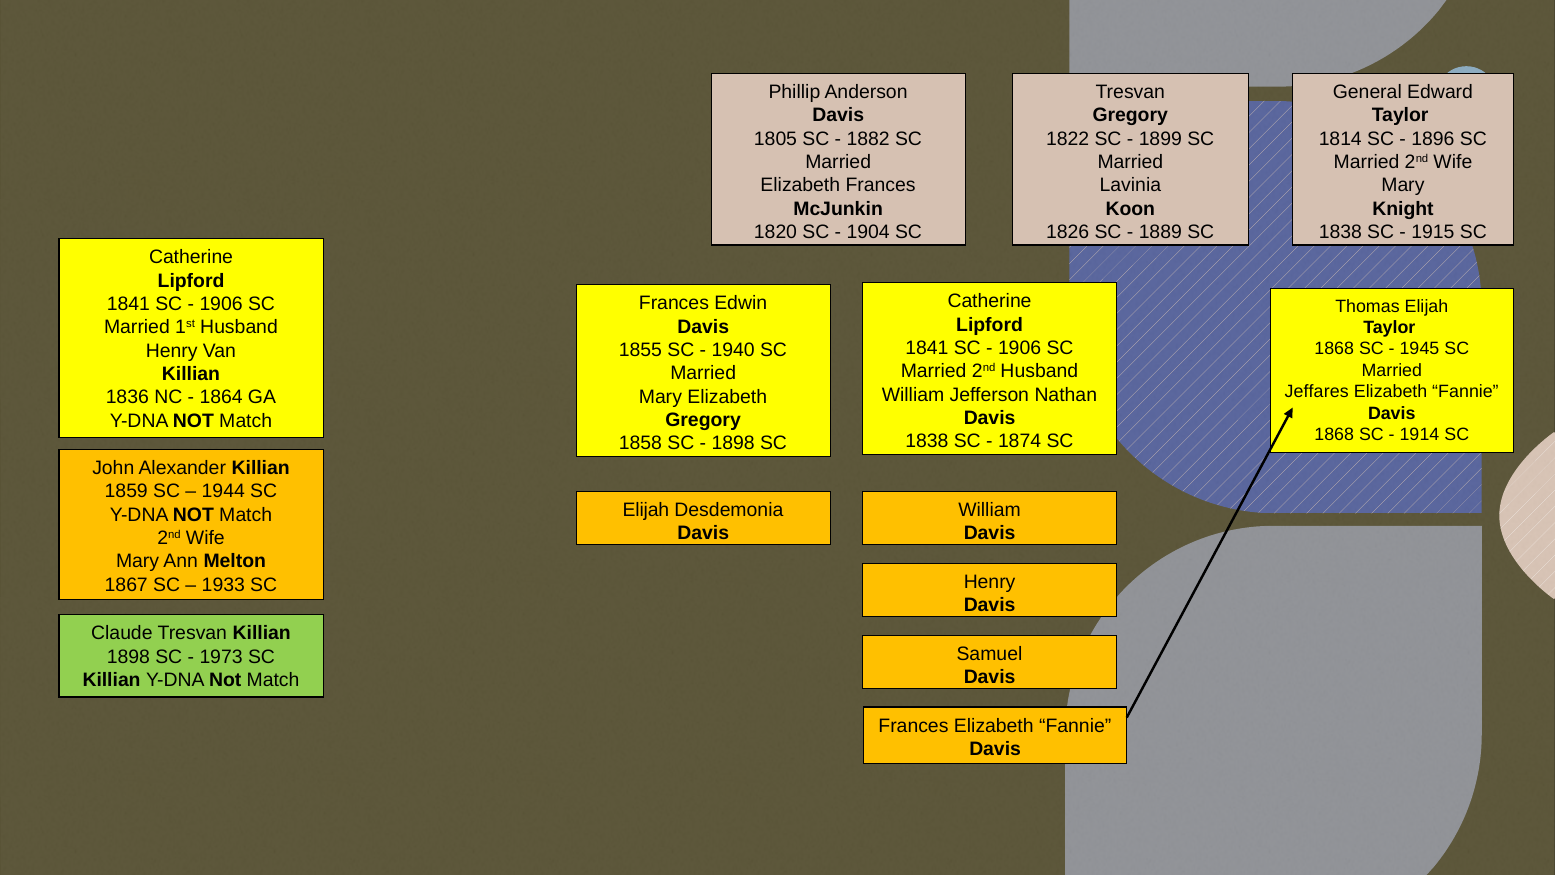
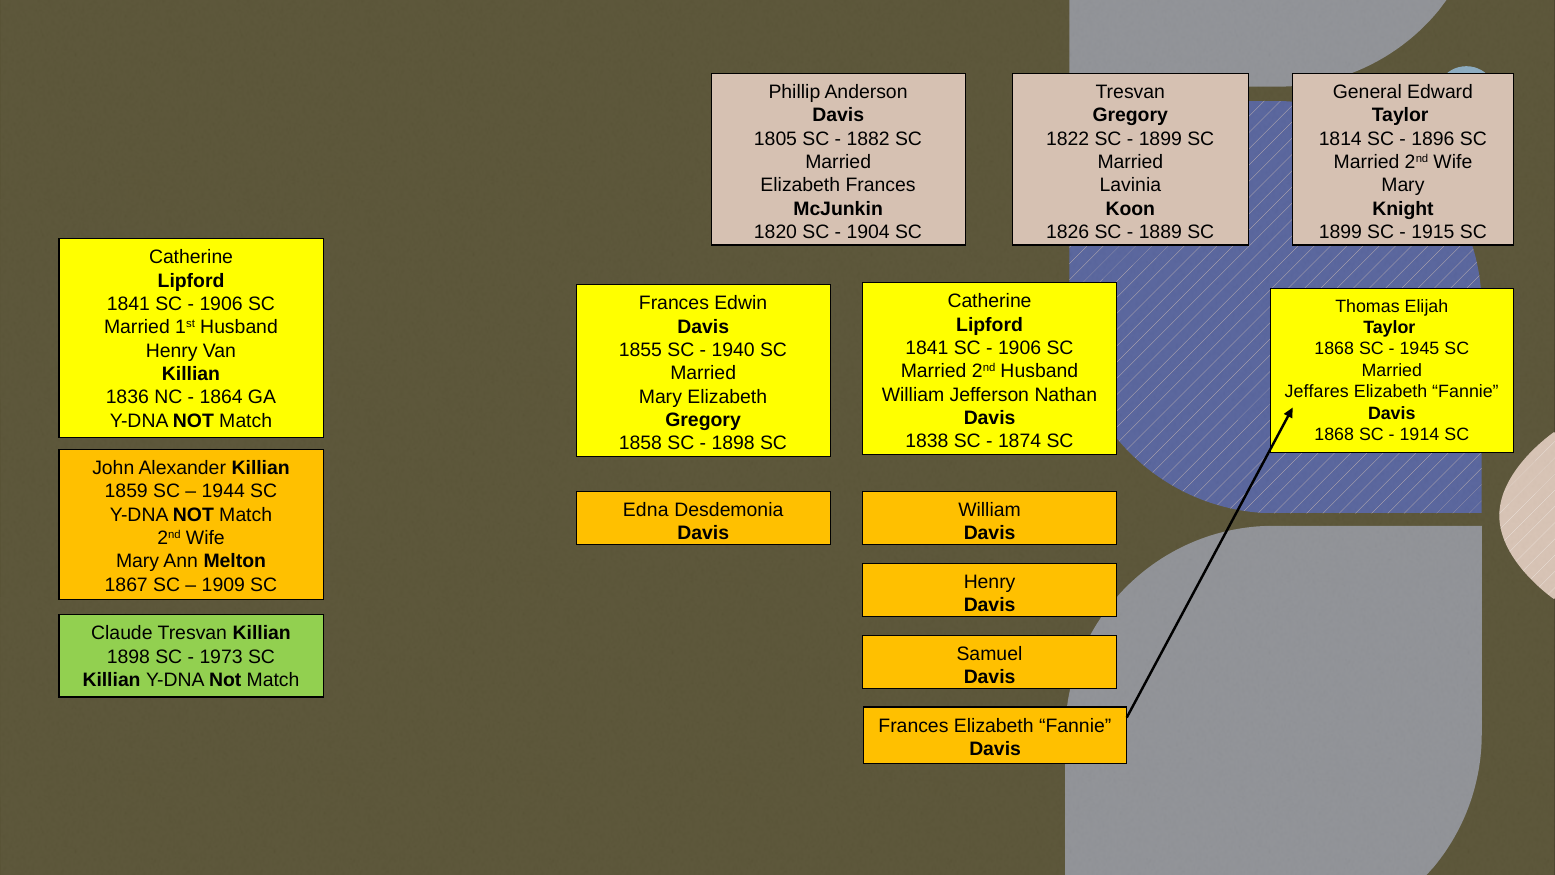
1838: 1838 -> 1899 (1340, 232)
Elijah: Elijah -> Edna (646, 510)
1933: 1933 -> 1909 (223, 585)
